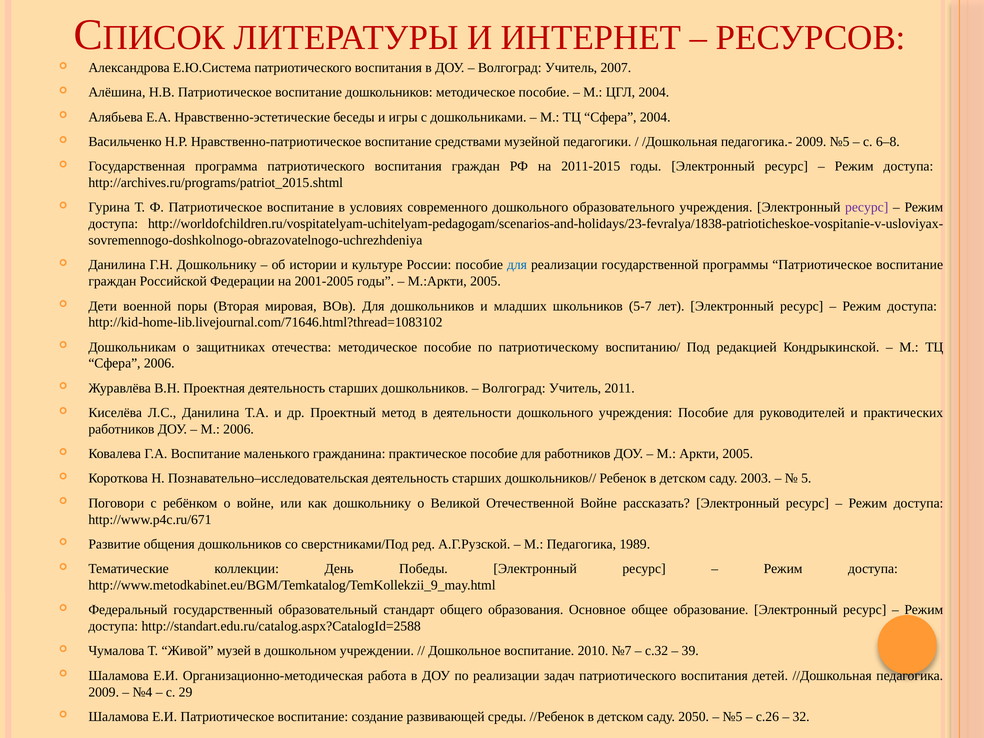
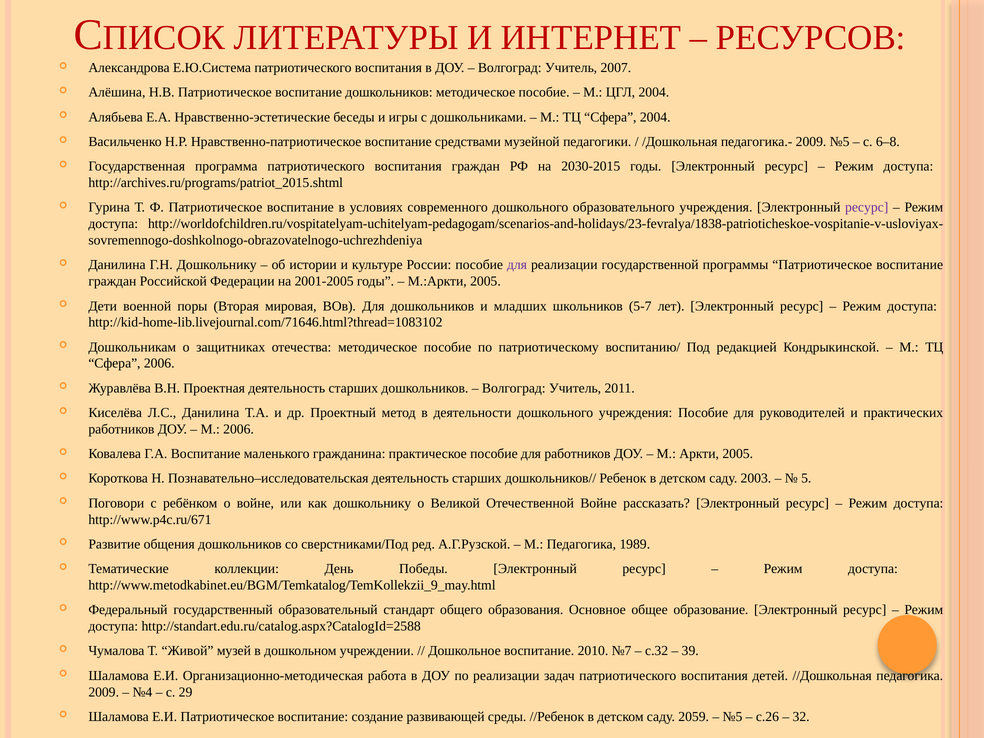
2011-2015: 2011-2015 -> 2030-2015 (591, 166)
для colour: blue -> purple (517, 265)
2050: 2050 -> 2059 (694, 717)
